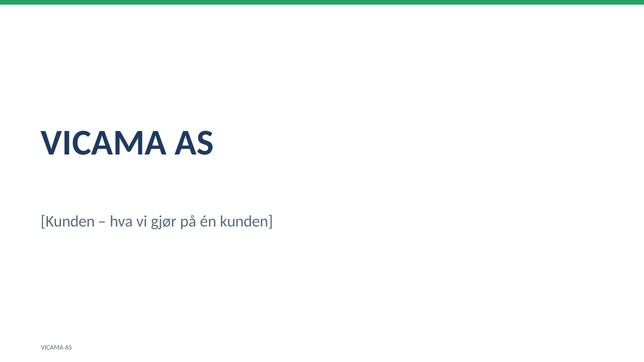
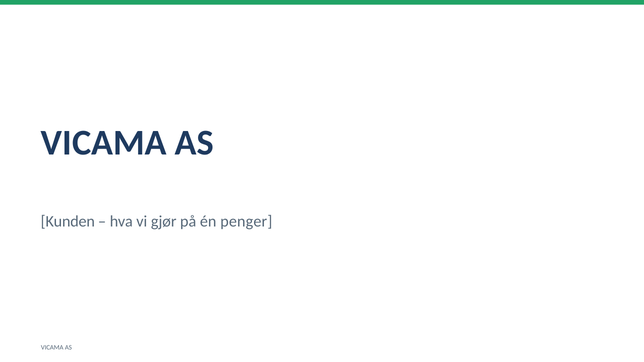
én kunden: kunden -> penger (246, 222)
